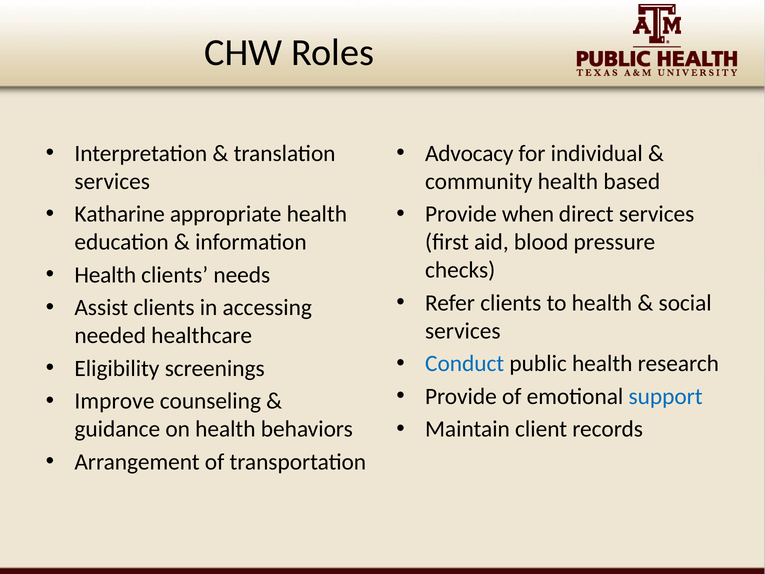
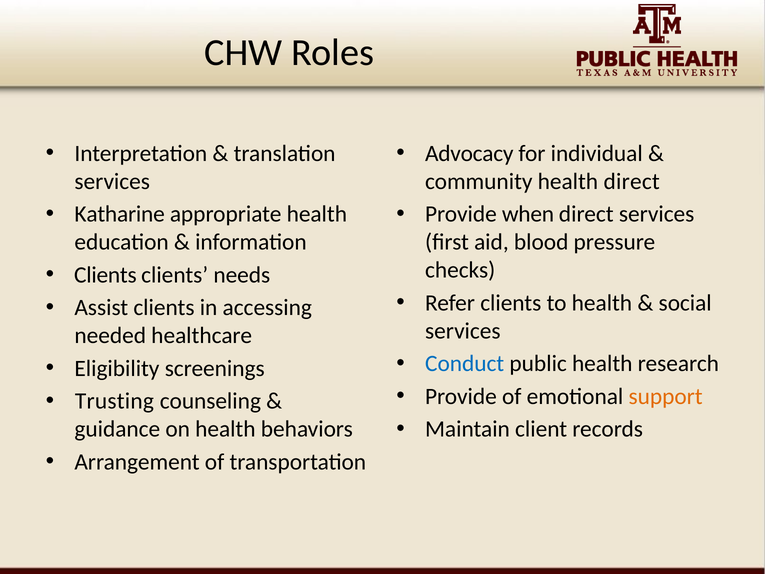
health based: based -> direct (632, 181)
Health: Health -> Clients (105, 275)
support colour: blue -> orange (666, 396)
Improve: Improve -> Trusting (114, 401)
